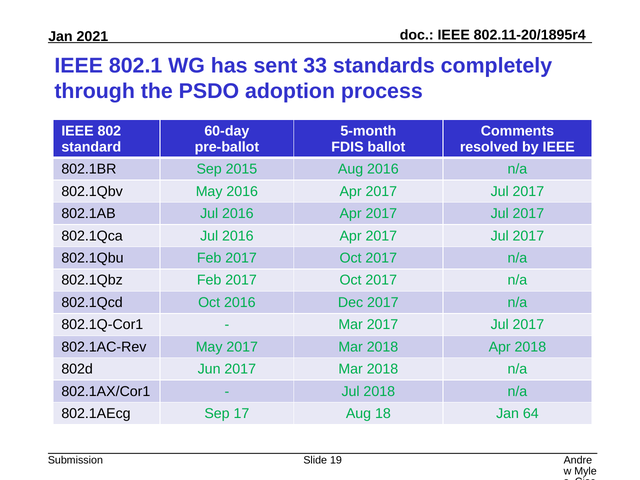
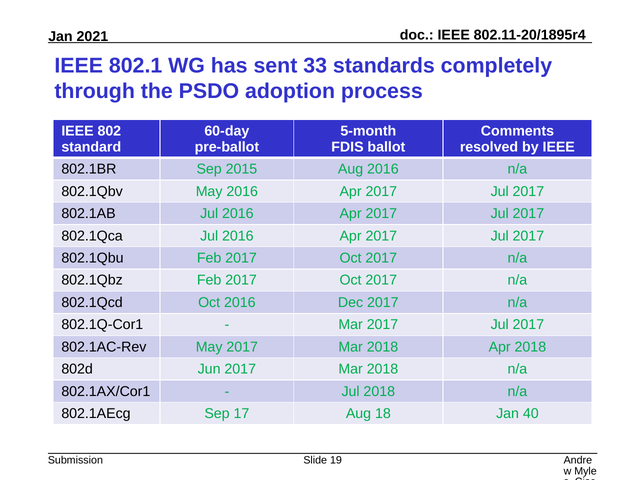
64: 64 -> 40 (531, 414)
